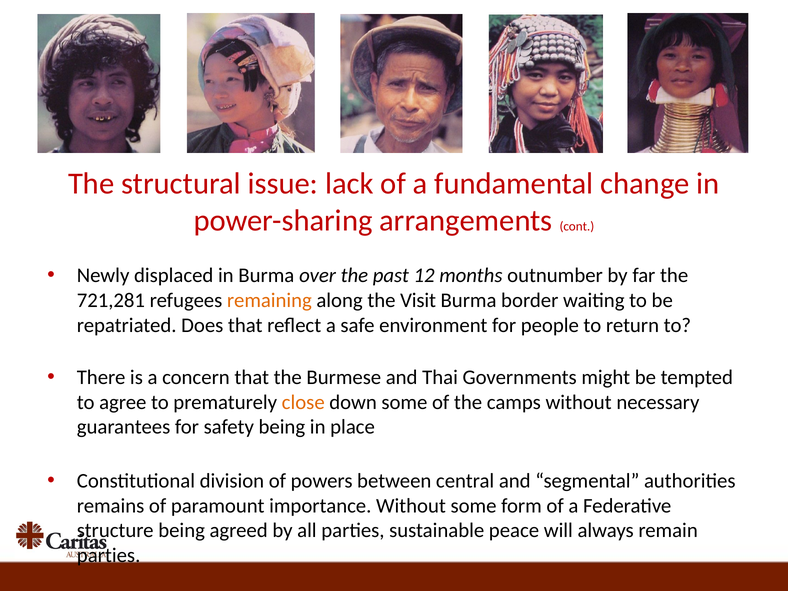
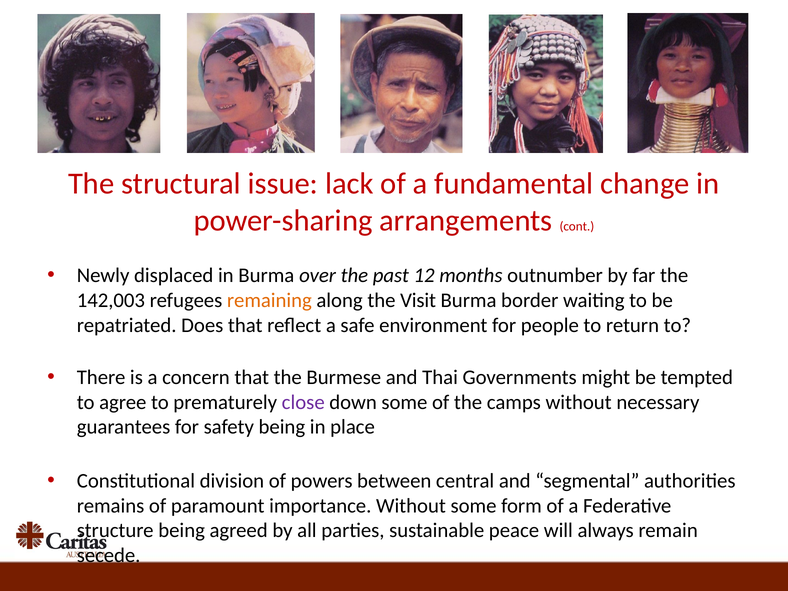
721,281: 721,281 -> 142,003 (111, 300)
close colour: orange -> purple (303, 402)
parties: parties -> secede (109, 556)
